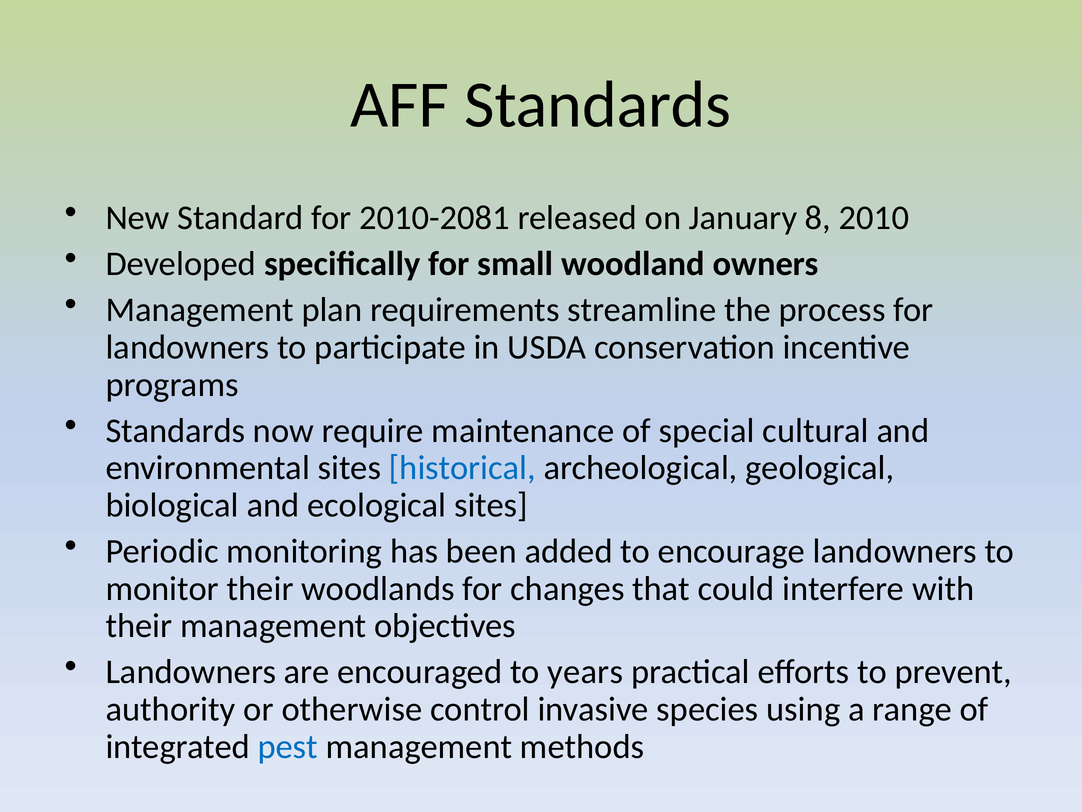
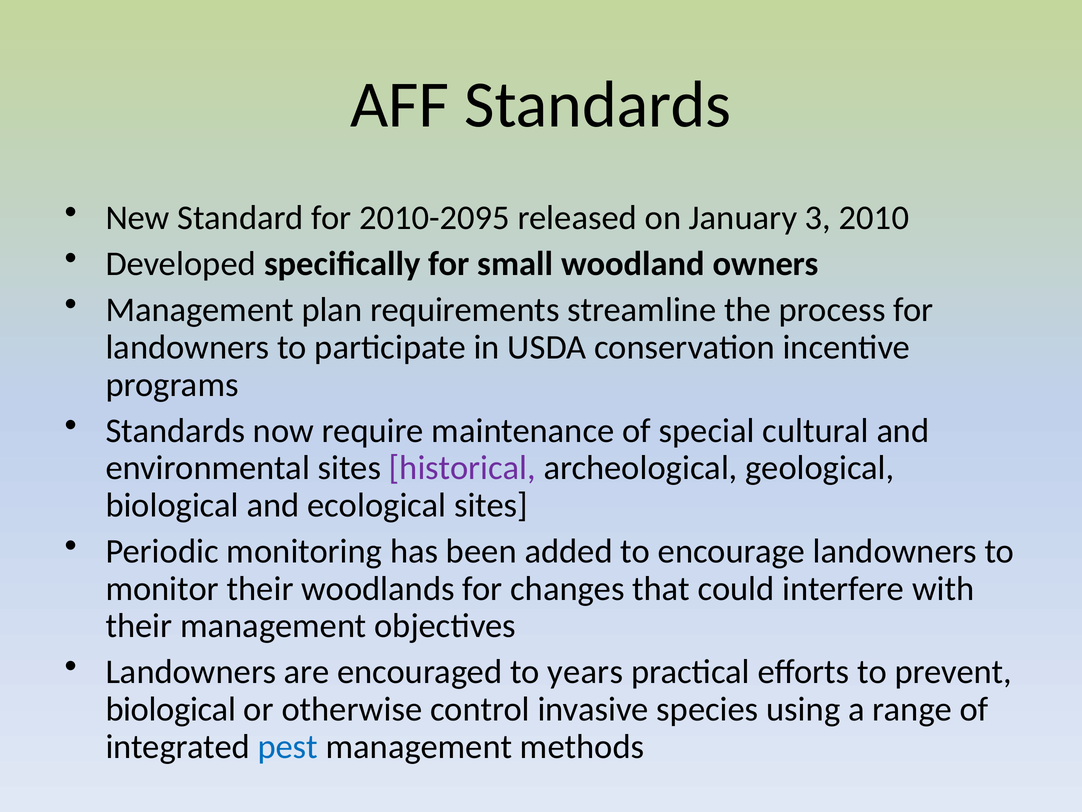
2010-2081: 2010-2081 -> 2010-2095 (434, 218)
8: 8 -> 3 (818, 218)
historical colour: blue -> purple (462, 468)
authority: authority -> biological (171, 709)
